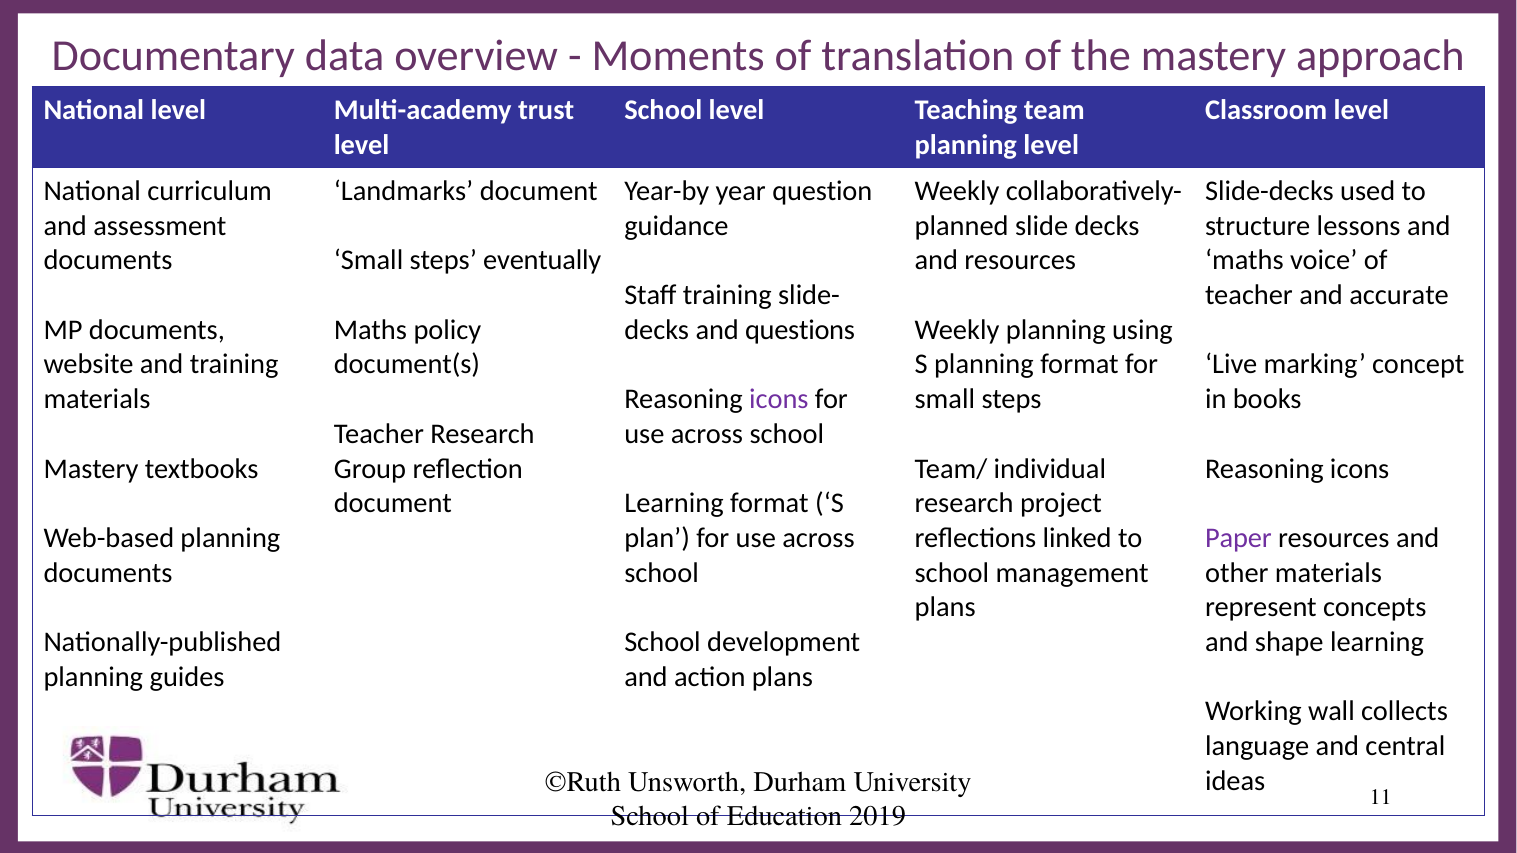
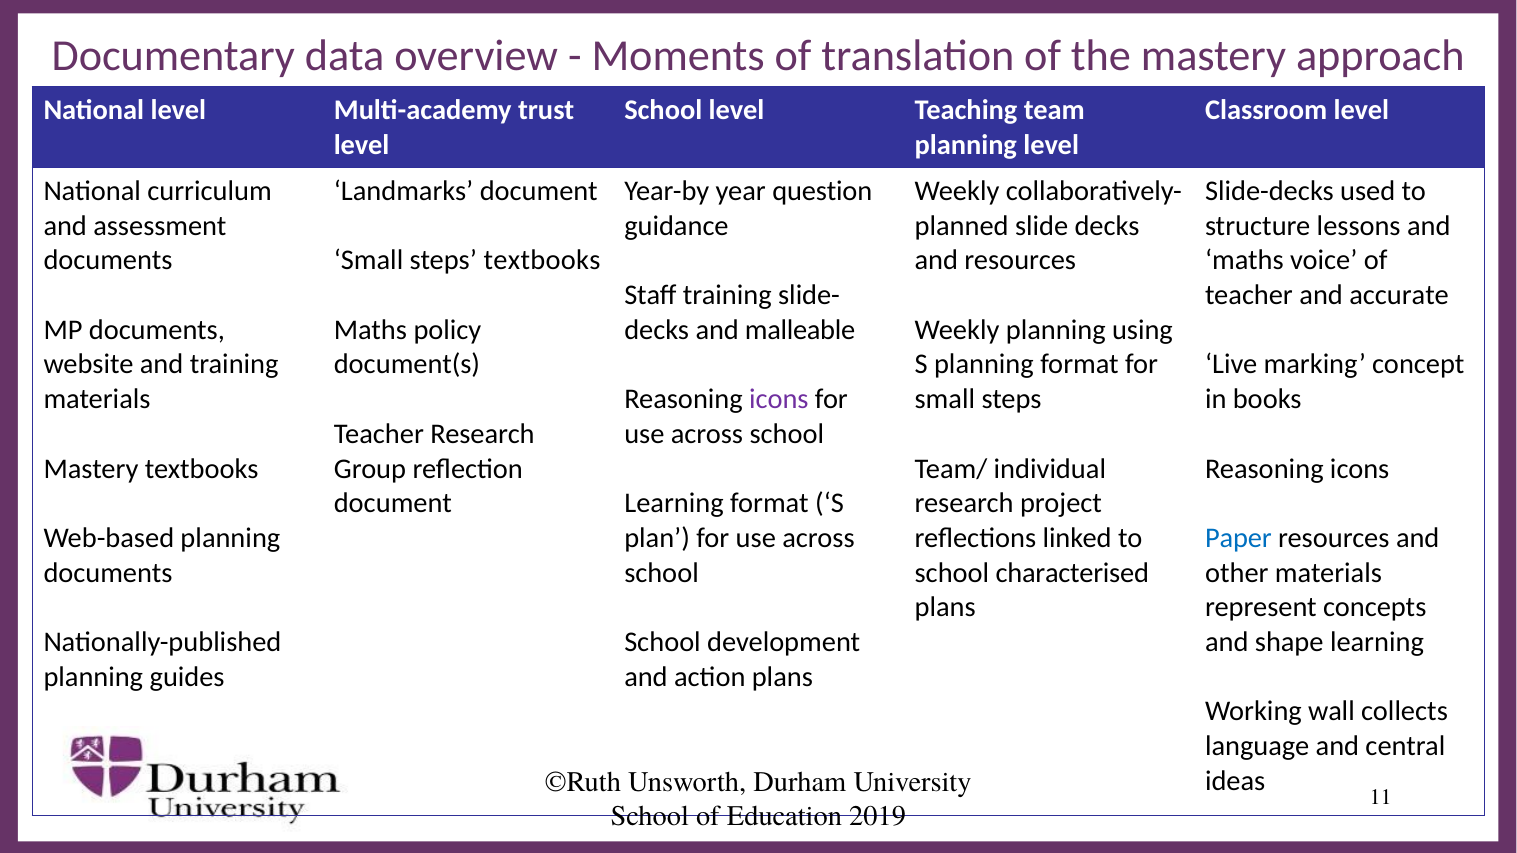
steps eventually: eventually -> textbooks (542, 261)
questions: questions -> malleable (800, 330)
Paper colour: purple -> blue (1238, 538)
management: management -> characterised (1072, 573)
